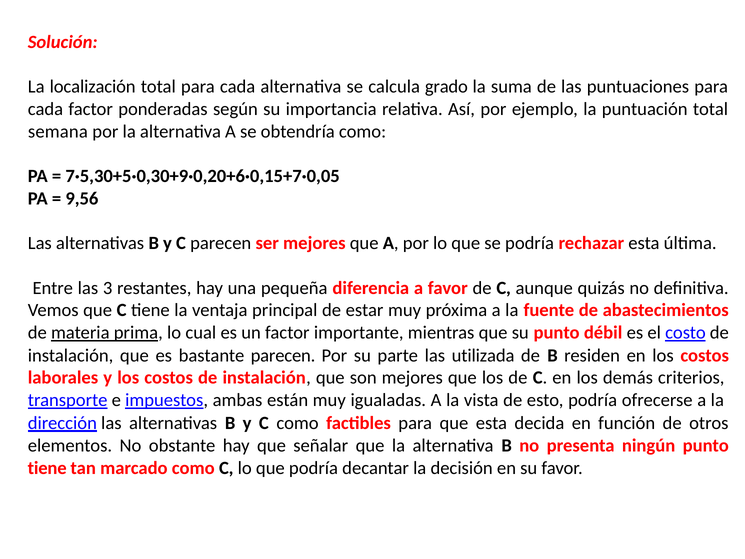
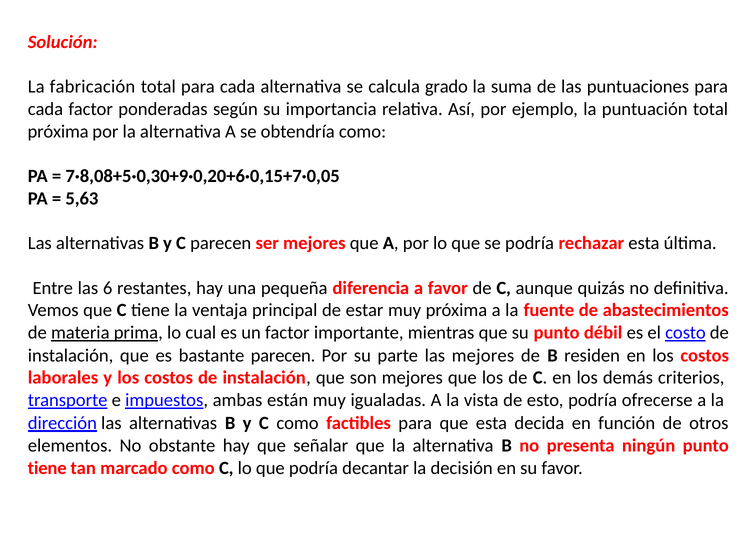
localización: localización -> fabricación (92, 87)
semana: semana -> próxima (58, 131)
7·5,30+5·0,30+9·0,20+6·0,15+7·0,05: 7·5,30+5·0,30+9·0,20+6·0,15+7·0,05 -> 7·8,08+5·0,30+9·0,20+6·0,15+7·0,05 (203, 176)
9,56: 9,56 -> 5,63 (82, 198)
3: 3 -> 6 (108, 288)
las utilizada: utilizada -> mejores (483, 355)
